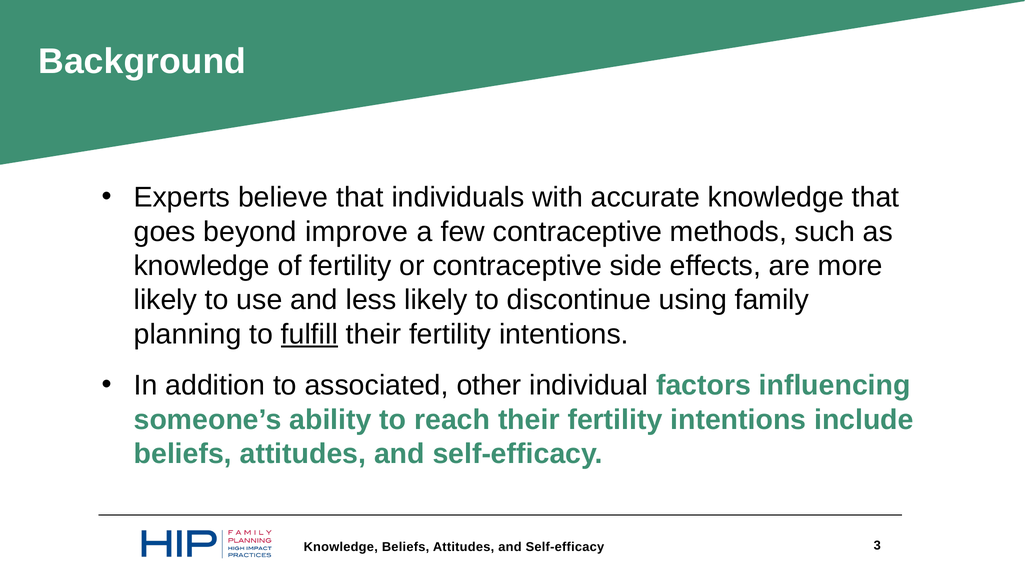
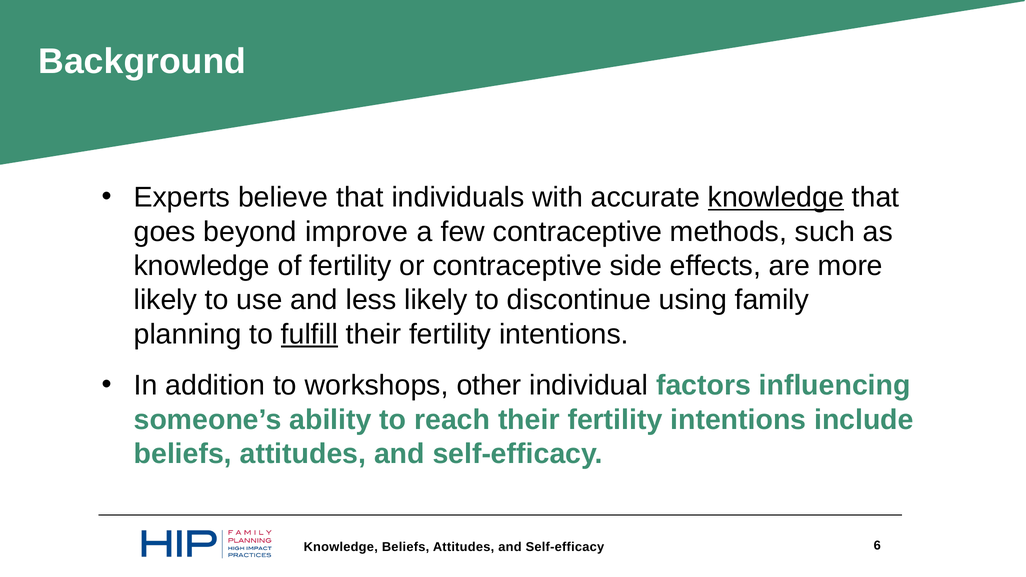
knowledge underline: none -> present (776, 198)
associated: associated -> workshops (377, 386)
3: 3 -> 6 (877, 545)
